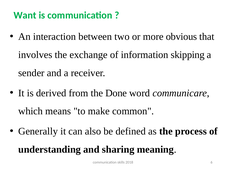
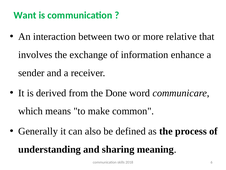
obvious: obvious -> relative (181, 36)
skipping: skipping -> enhance (188, 55)
